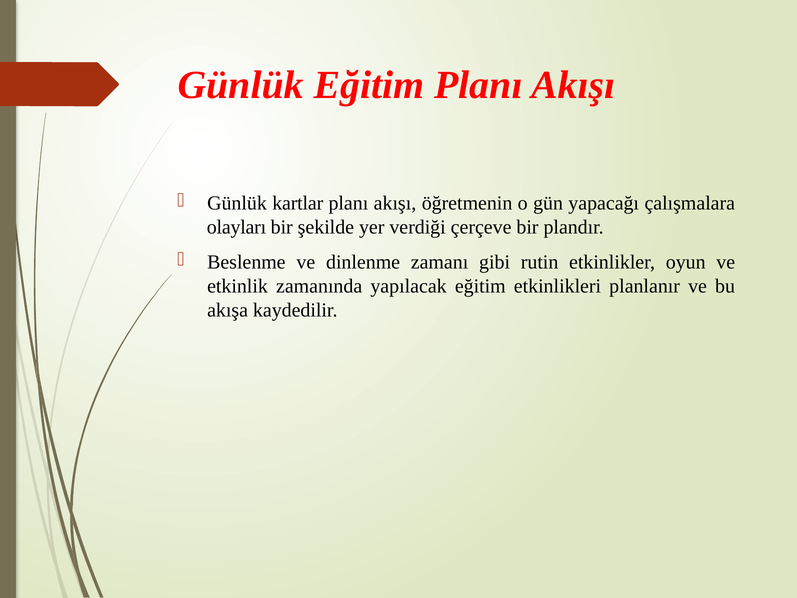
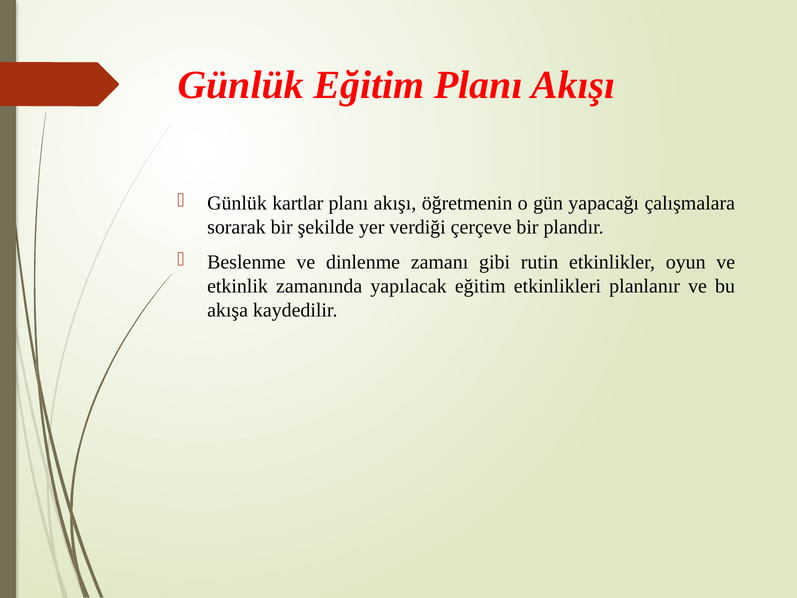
olayları: olayları -> sorarak (236, 227)
